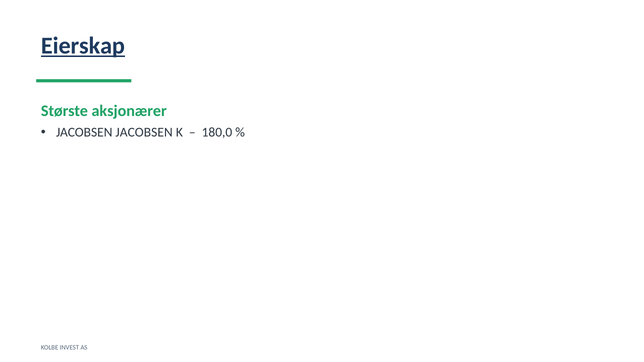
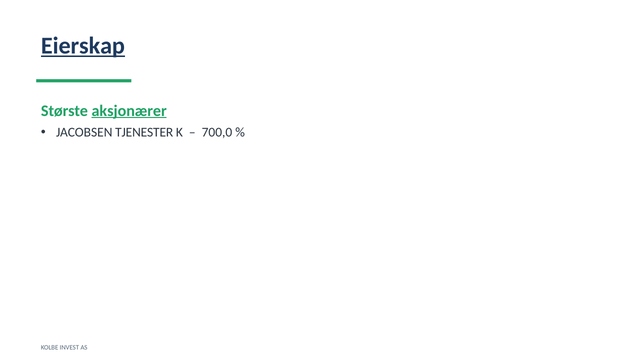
aksjonærer underline: none -> present (129, 111)
JACOBSEN JACOBSEN: JACOBSEN -> TJENESTER (144, 132)
180,0: 180,0 -> 700,0 (217, 132)
